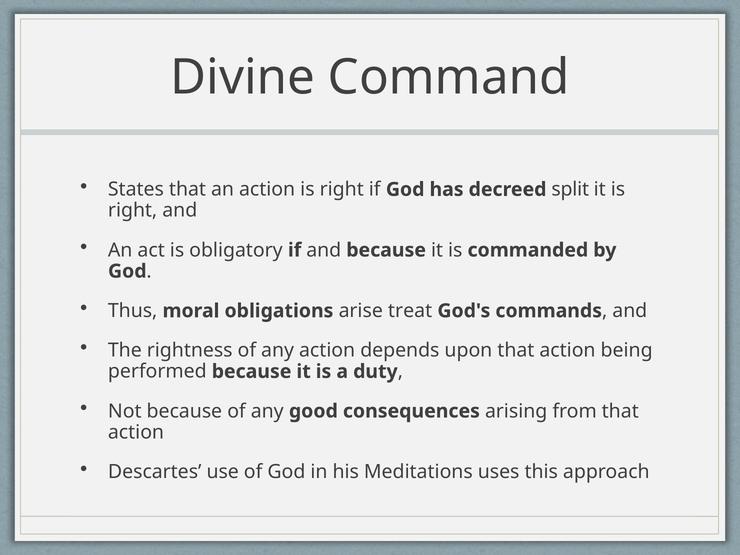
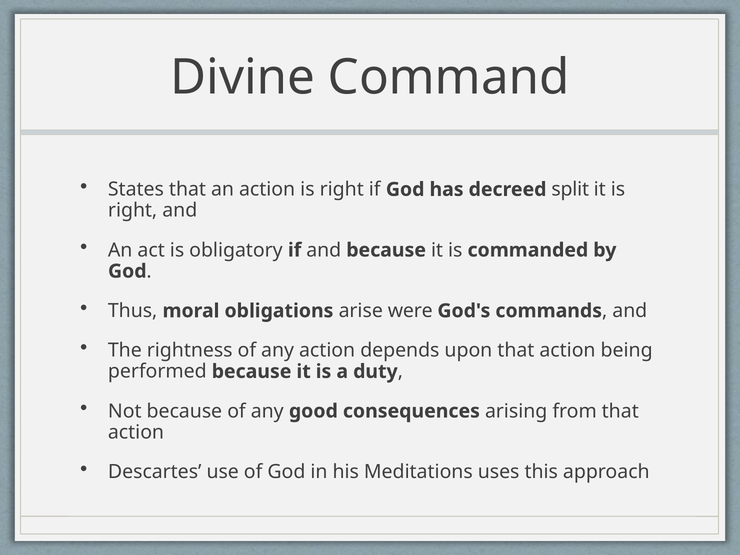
treat: treat -> were (410, 311)
